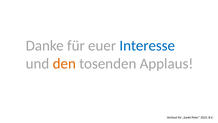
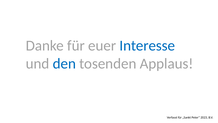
den colour: orange -> blue (64, 63)
